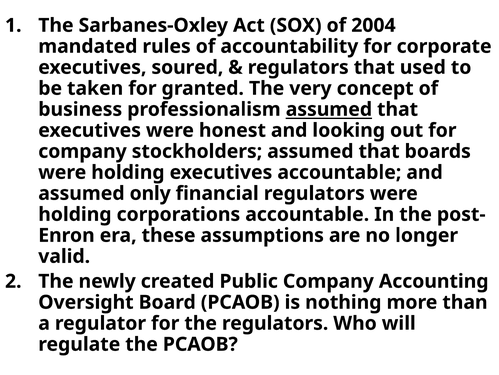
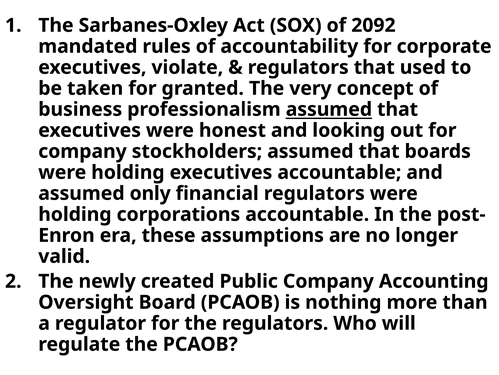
2004: 2004 -> 2092 (373, 25)
soured: soured -> violate (187, 67)
